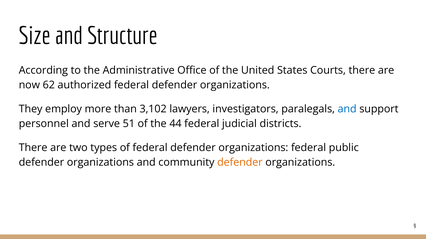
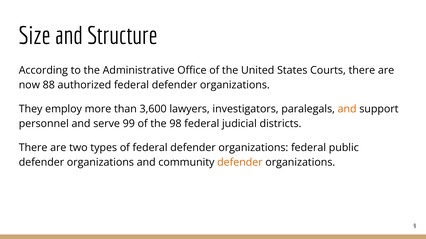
62: 62 -> 88 (49, 85)
3,102: 3,102 -> 3,600 (153, 109)
and colour: blue -> orange (347, 109)
51: 51 -> 99 (129, 124)
44: 44 -> 98 (176, 124)
